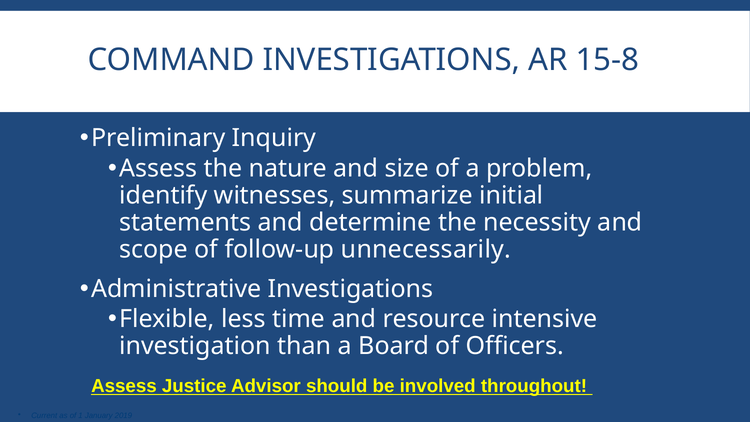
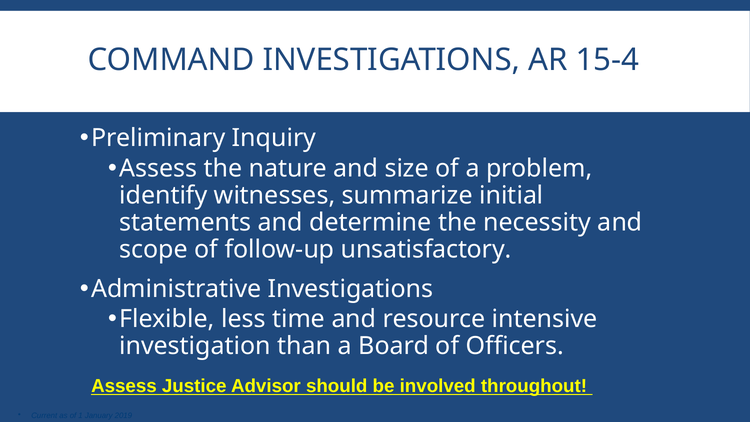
15-8: 15-8 -> 15-4 (607, 60)
unnecessarily: unnecessarily -> unsatisfactory (426, 249)
